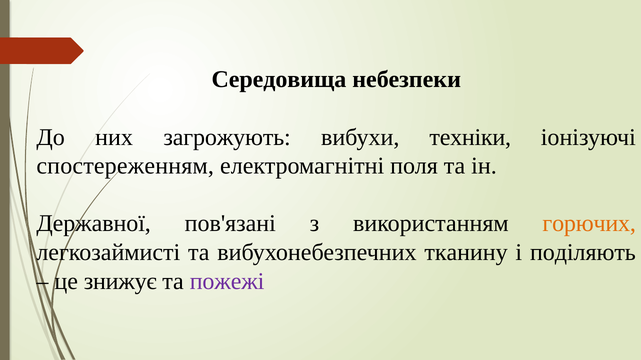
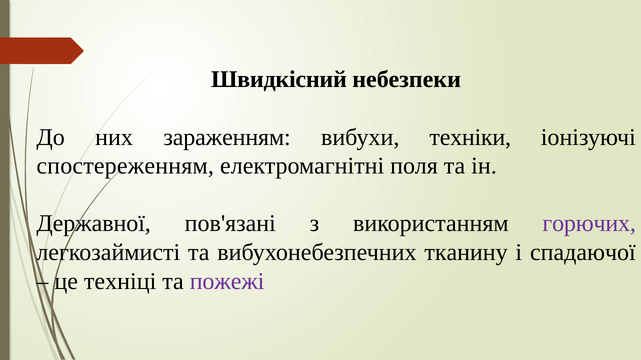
Середовища: Середовища -> Швидкісний (279, 80)
загрожують: загрожують -> зараженням (227, 137)
горючих colour: orange -> purple (589, 224)
поділяють: поділяють -> спадаючої (583, 253)
знижує: знижує -> техніці (120, 282)
